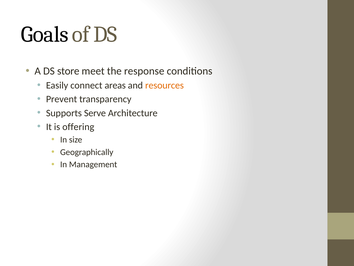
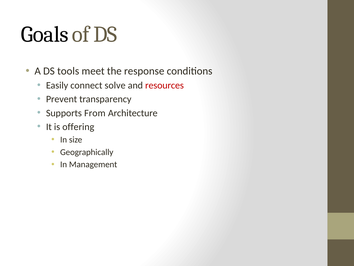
store: store -> tools (68, 71)
areas: areas -> solve (115, 85)
resources colour: orange -> red (164, 85)
Serve: Serve -> From (95, 113)
